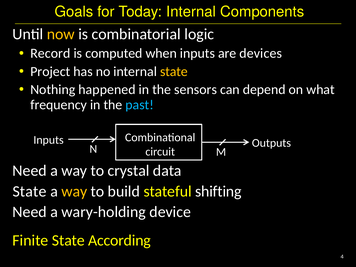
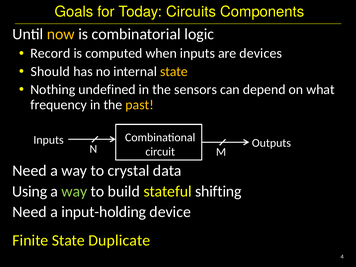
Today Internal: Internal -> Circuits (191, 12)
Project: Project -> Should (50, 71)
happened: happened -> undefined (107, 89)
past colour: light blue -> yellow (140, 105)
State: State -> Using (30, 191)
way colour: yellow -> light green (74, 191)
wary-holding: wary-holding -> input-holding (104, 212)
According: According -> Duplicate (119, 240)
